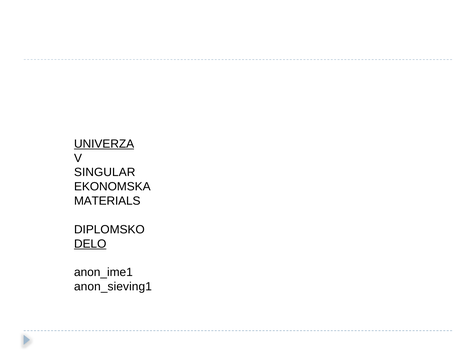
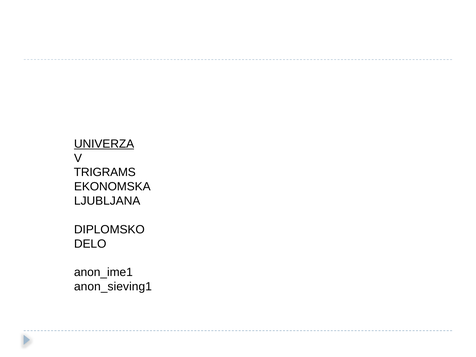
SINGULAR: SINGULAR -> TRIGRAMS (105, 172)
MATERIALS: MATERIALS -> LJUBLJANA (107, 201)
DELO underline: present -> none (90, 244)
